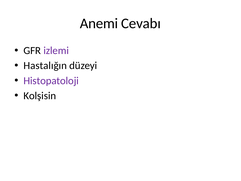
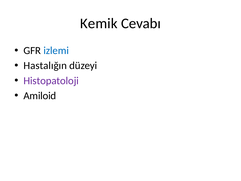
Anemi: Anemi -> Kemik (99, 23)
izlemi colour: purple -> blue (56, 51)
Kolşisin: Kolşisin -> Amiloid (40, 96)
